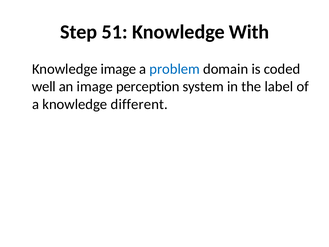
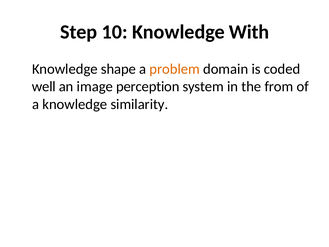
51: 51 -> 10 (115, 32)
Knowledge image: image -> shape (118, 69)
problem colour: blue -> orange (175, 69)
label: label -> from (279, 87)
different: different -> similarity (139, 104)
